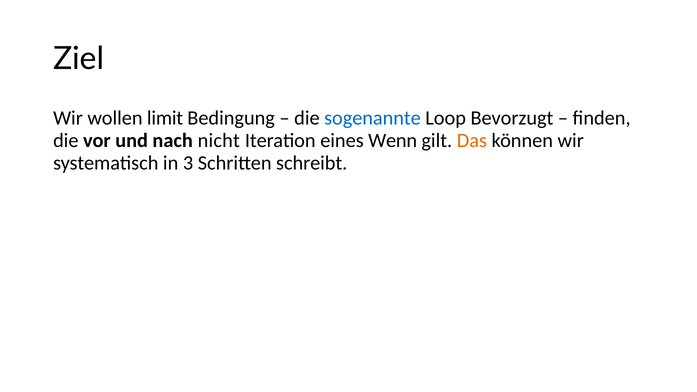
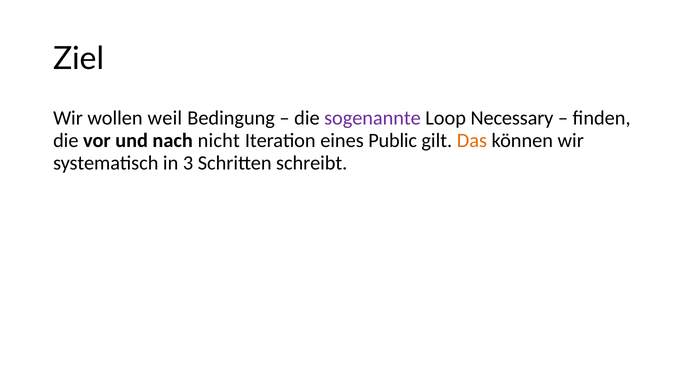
limit: limit -> weil (165, 118)
sogenannte colour: blue -> purple (372, 118)
Bevorzugt: Bevorzugt -> Necessary (512, 118)
Wenn: Wenn -> Public (393, 141)
